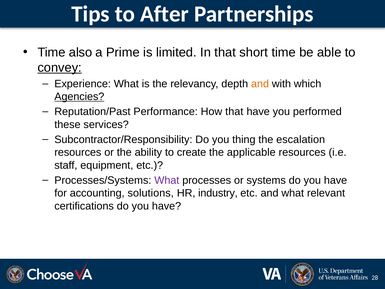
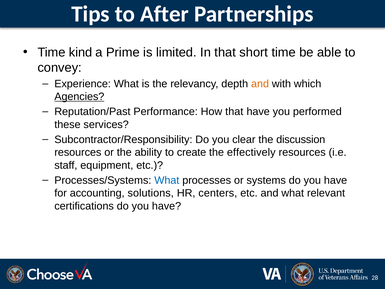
also: also -> kind (81, 52)
convey underline: present -> none (60, 68)
thing: thing -> clear (244, 139)
escalation: escalation -> discussion (301, 139)
applicable: applicable -> effectively (251, 152)
What colour: purple -> blue (167, 180)
industry: industry -> centers (218, 193)
